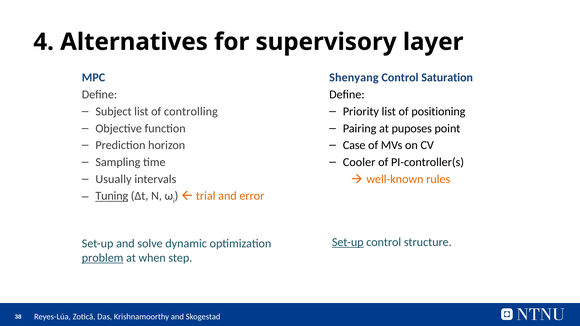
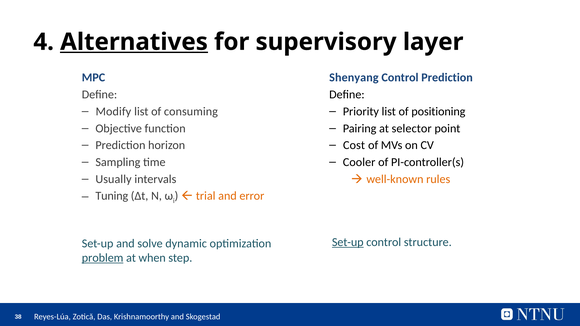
Alternatives underline: none -> present (134, 42)
Control Saturation: Saturation -> Prediction (447, 78)
Subject: Subject -> Modify (113, 112)
controlling: controlling -> consuming (191, 112)
puposes: puposes -> selector (412, 128)
Case: Case -> Cost (354, 145)
Tuning underline: present -> none (112, 196)
